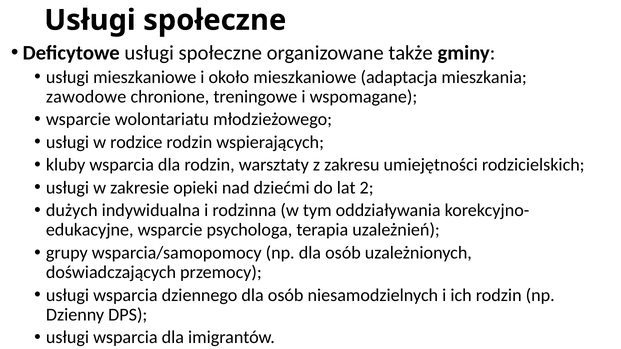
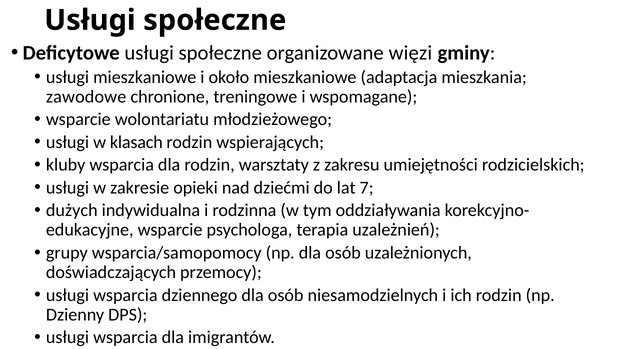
także: także -> więzi (410, 53)
rodzice: rodzice -> klasach (136, 142)
2: 2 -> 7 (367, 188)
